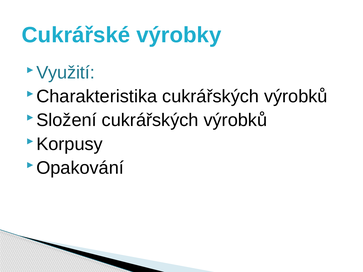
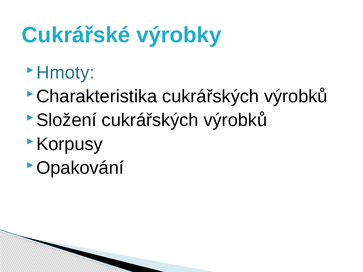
Využití: Využití -> Hmoty (65, 73)
